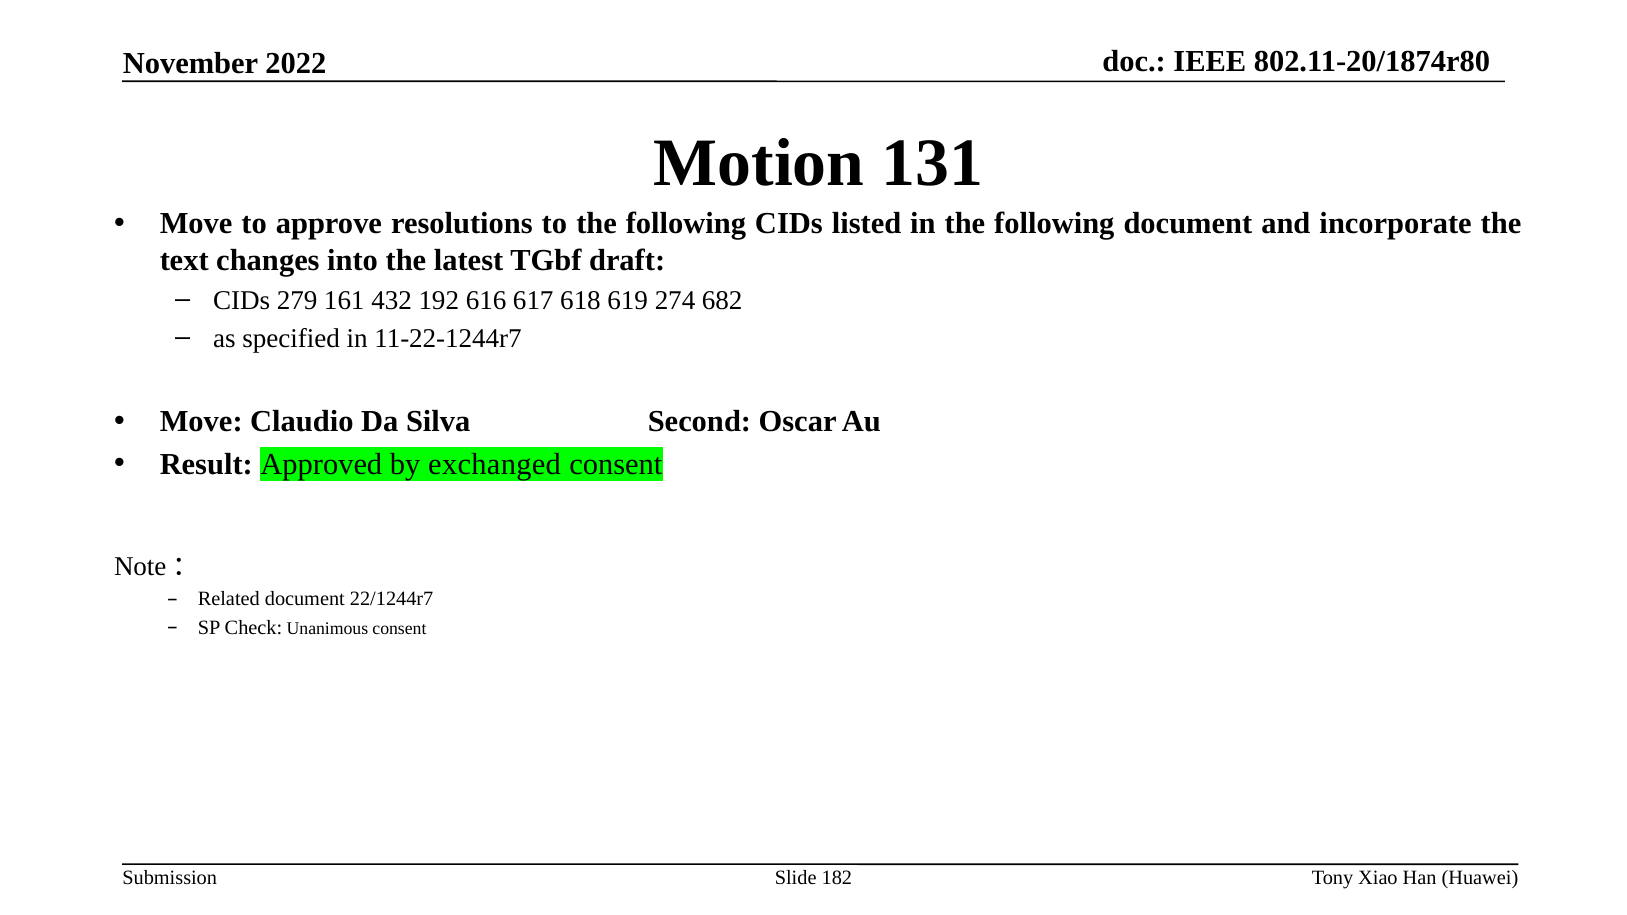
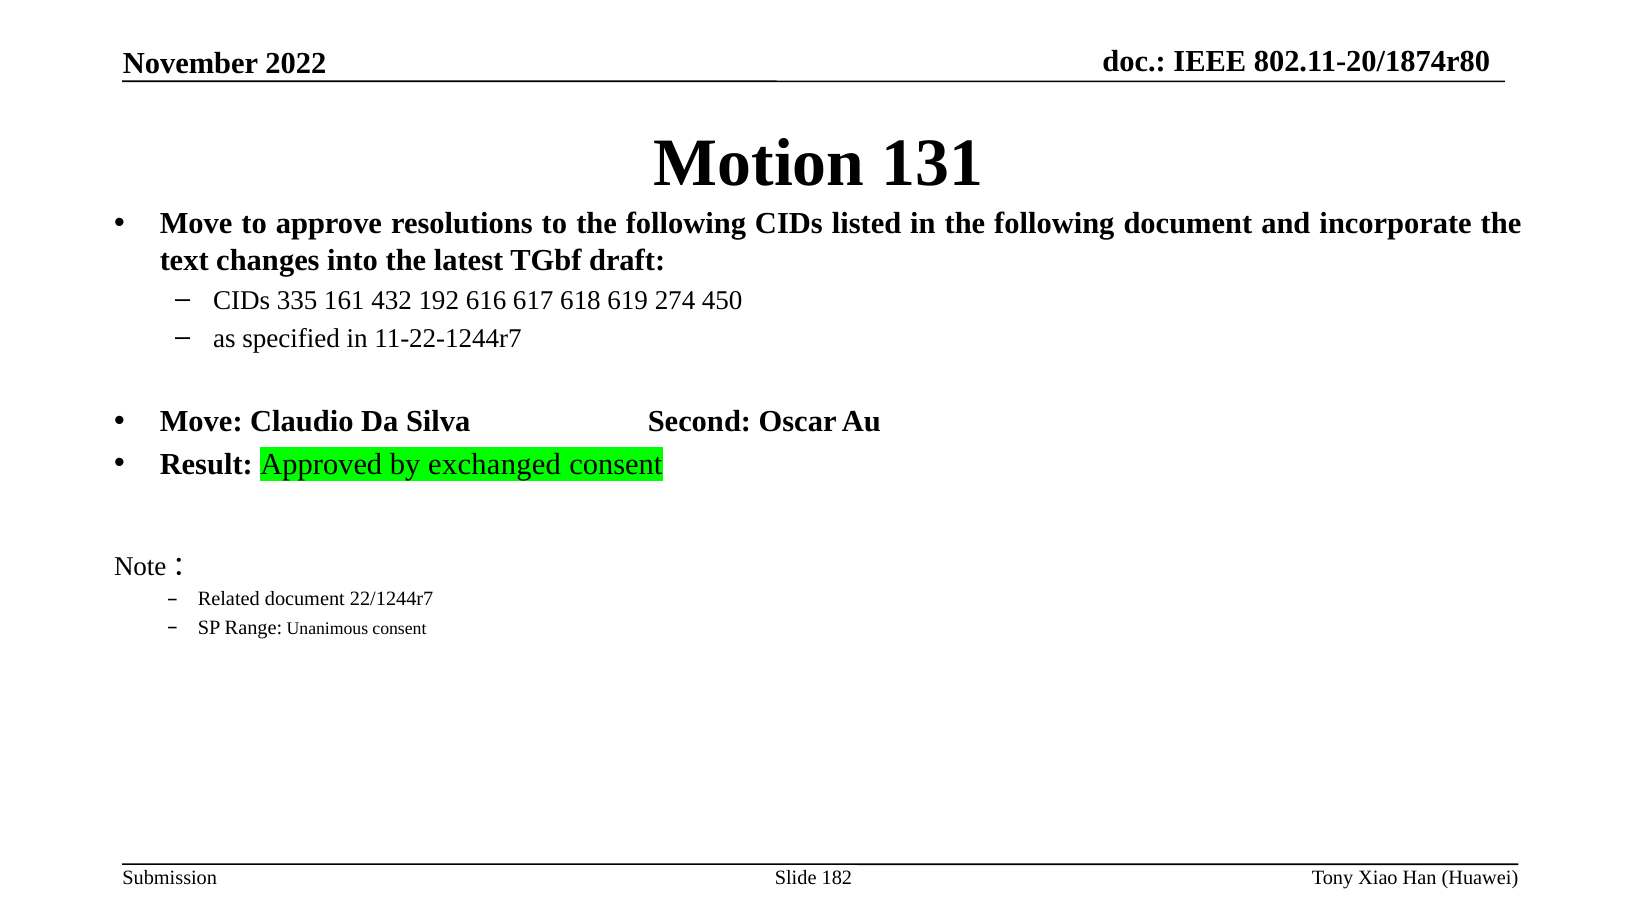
279: 279 -> 335 (297, 300)
682: 682 -> 450 (722, 300)
Check: Check -> Range (253, 628)
